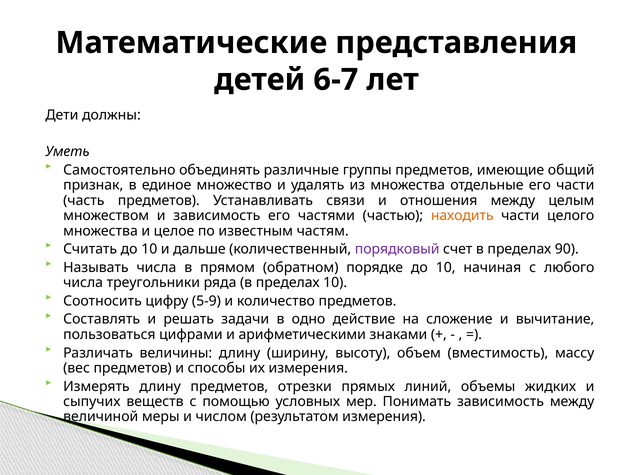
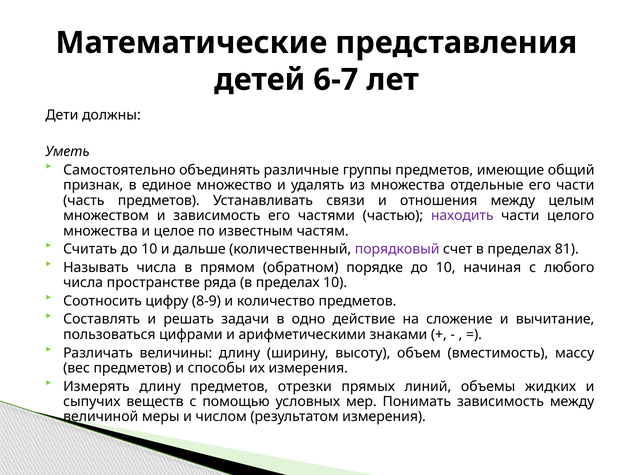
находить colour: orange -> purple (462, 216)
90: 90 -> 81 (567, 249)
треугольники: треугольники -> пространстве (153, 283)
5-9: 5-9 -> 8-9 (206, 301)
